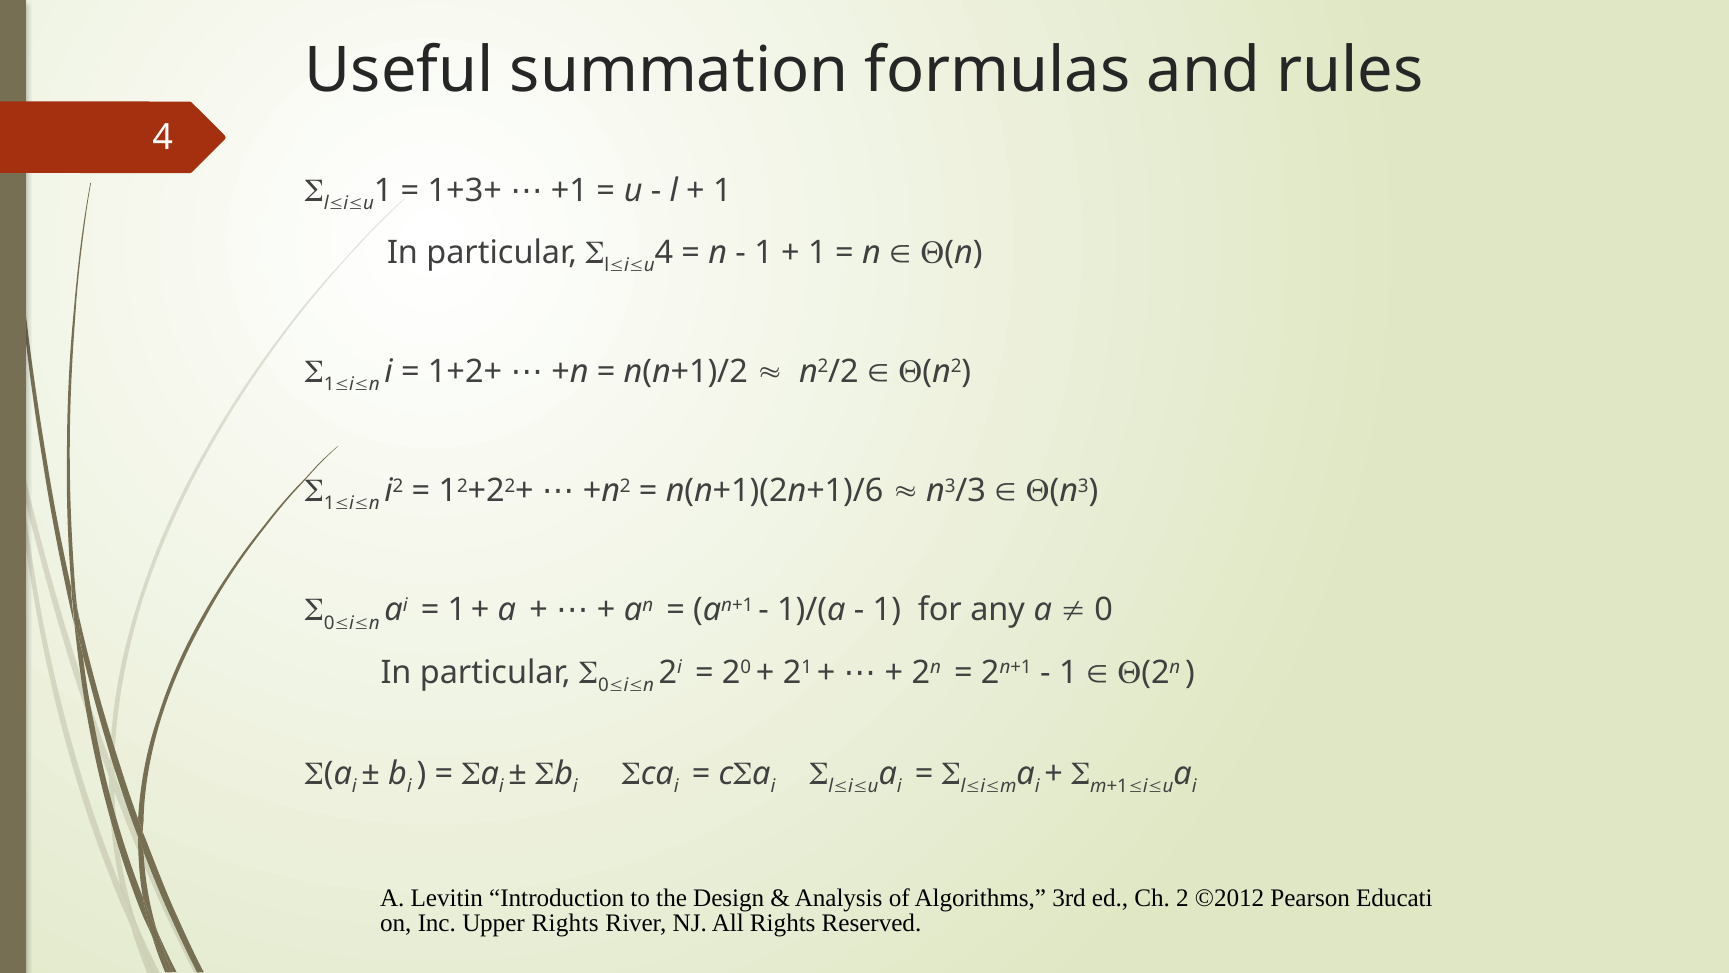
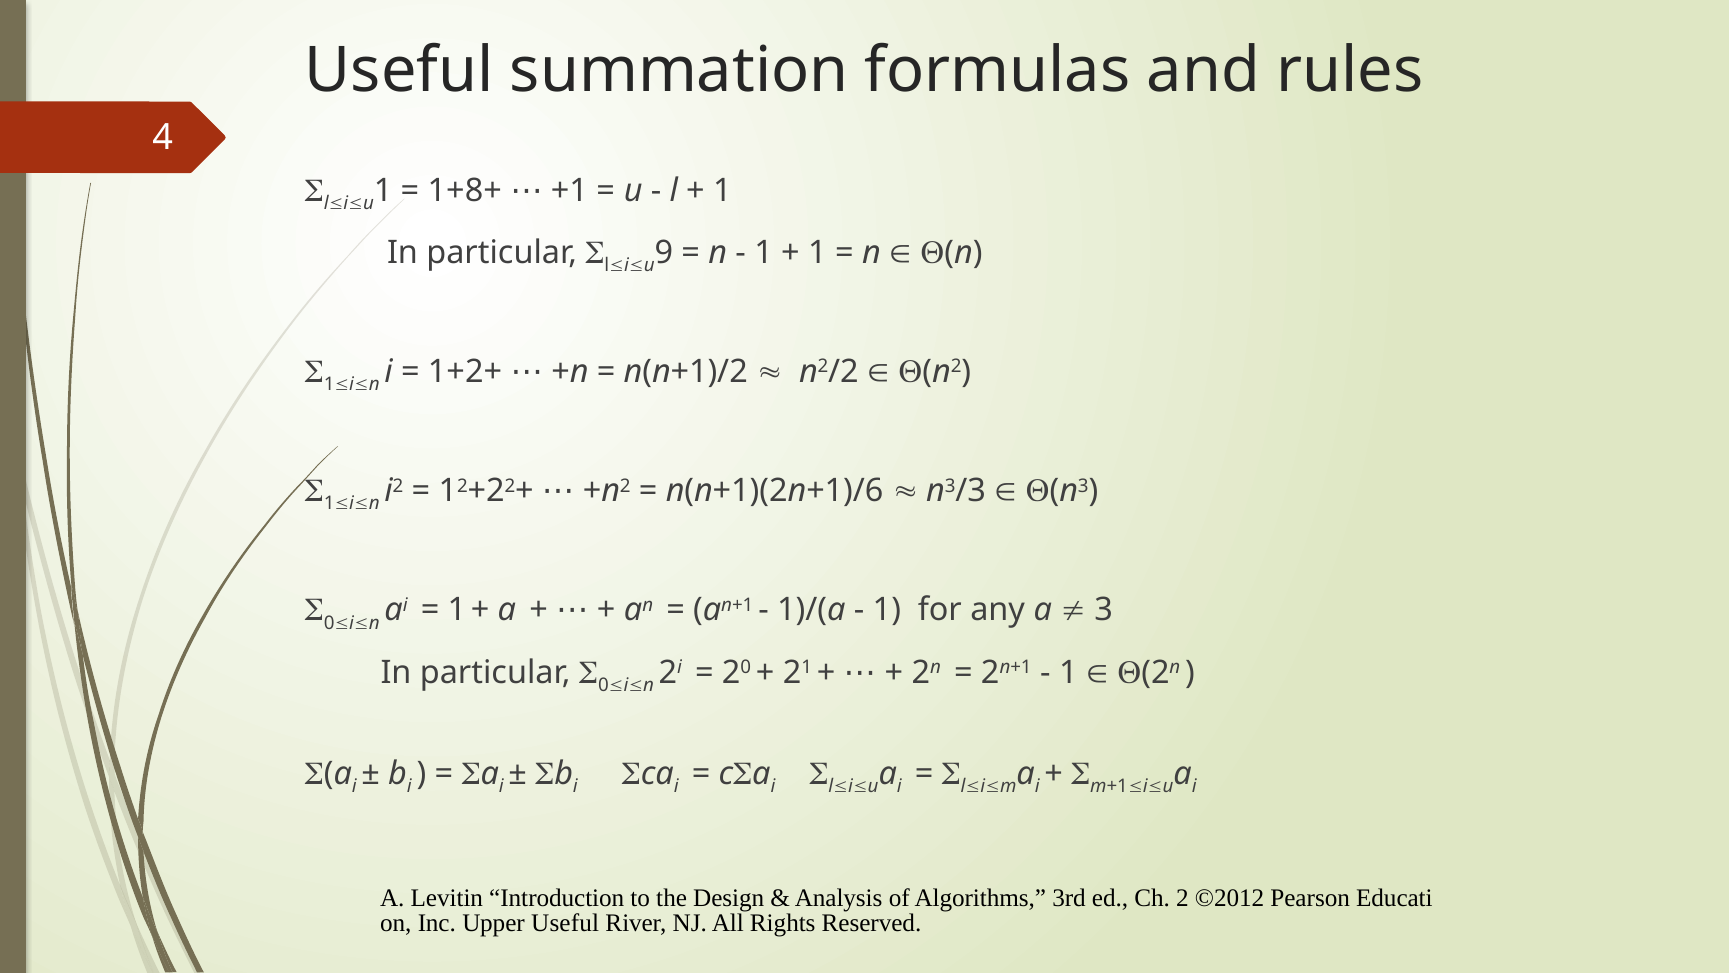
1+3+: 1+3+ -> 1+8+ (465, 190)
4: 4 -> 9 (664, 253)
0: 0 -> 3 (1104, 610)
Upper Rights: Rights -> Useful (565, 923)
